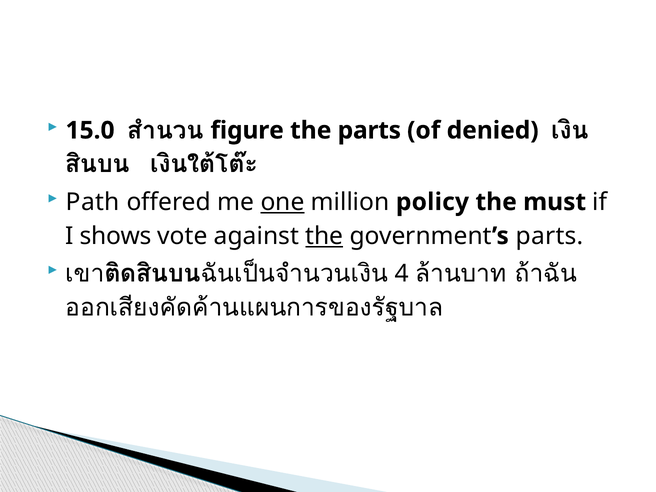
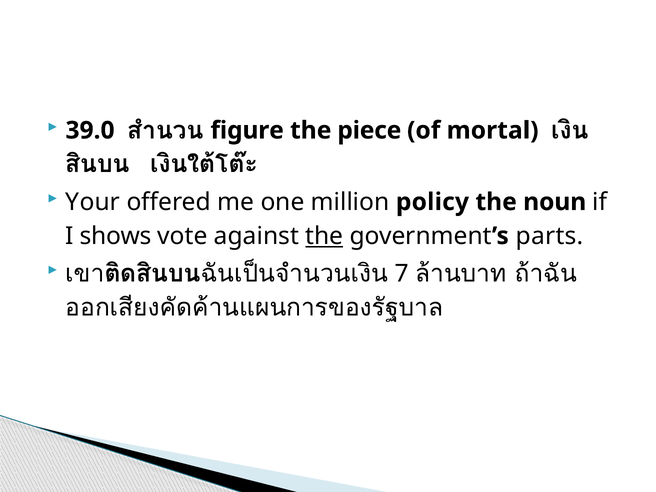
15.0: 15.0 -> 39.0 (90, 130)
the parts: parts -> piece (369, 130)
denied: denied -> mortal (493, 130)
Path: Path -> Your (93, 202)
one underline: present -> none (283, 202)
must: must -> noun (555, 202)
4: 4 -> 7 (402, 274)
